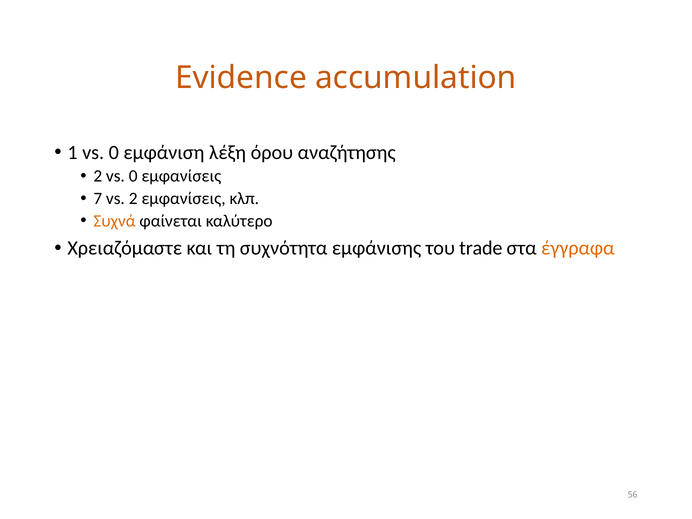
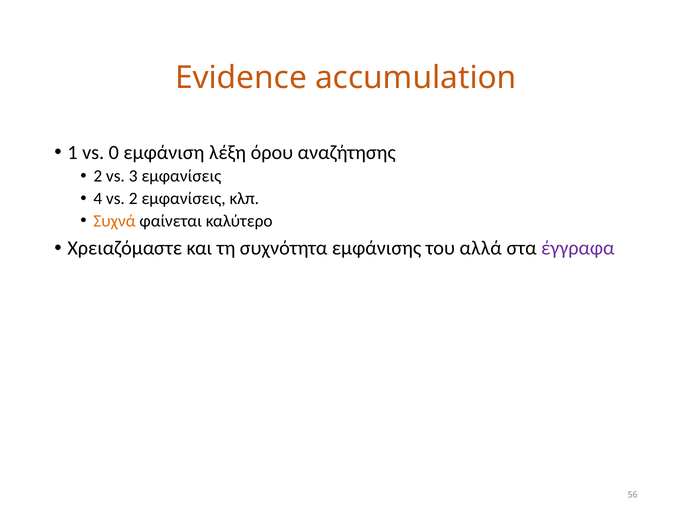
2 vs 0: 0 -> 3 (133, 176)
7: 7 -> 4 (98, 199)
trade: trade -> αλλά (481, 248)
έγγραφα colour: orange -> purple (578, 248)
